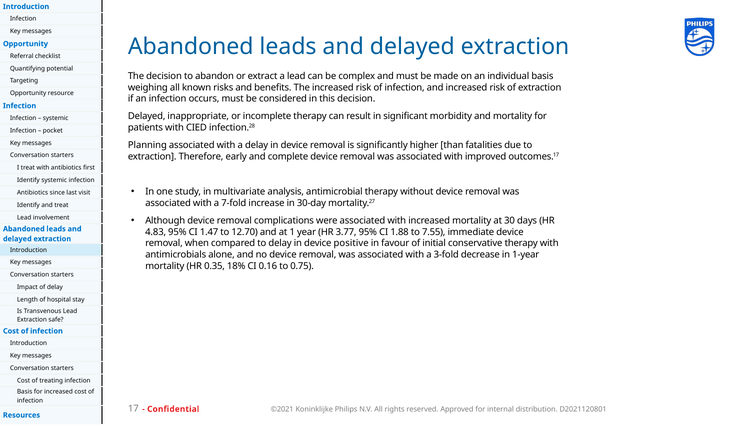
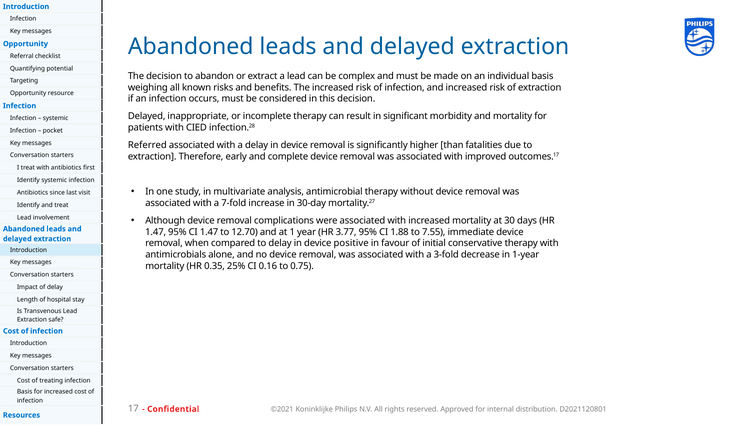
Planning: Planning -> Referred (147, 145)
4.83: 4.83 -> 1.47 (156, 232)
18%: 18% -> 25% (236, 266)
